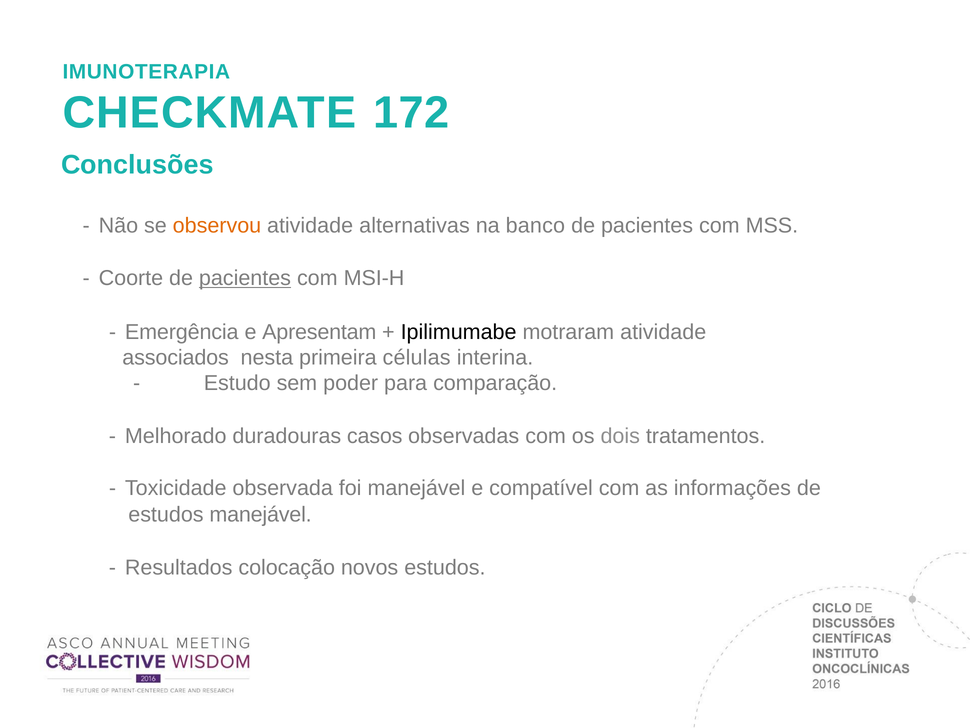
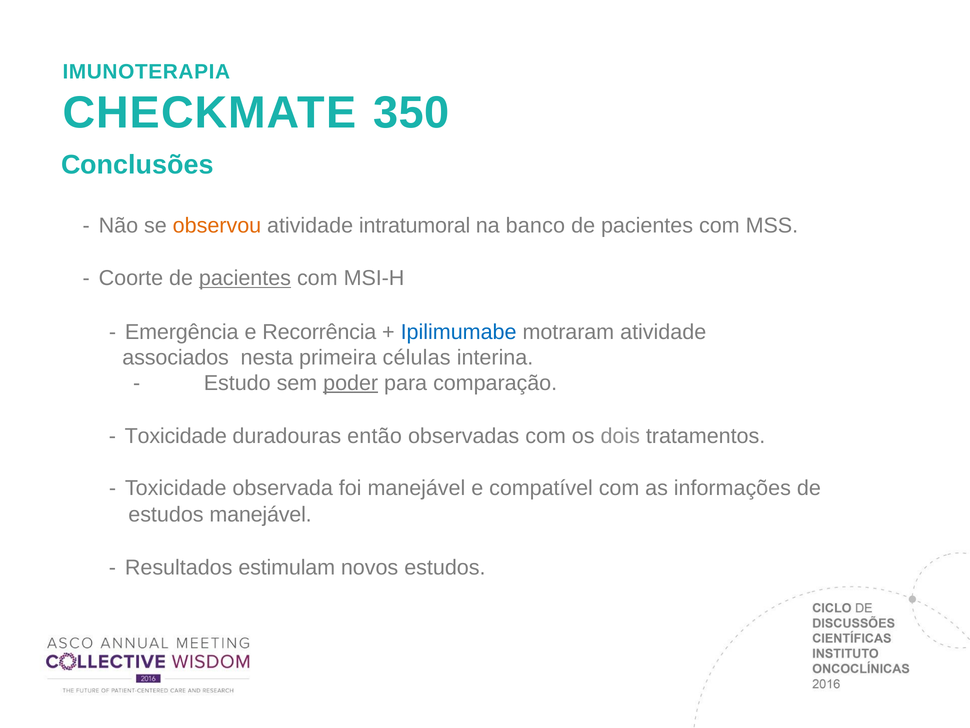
172: 172 -> 350 (411, 113)
alternativas: alternativas -> intratumoral (415, 226)
Apresentam: Apresentam -> Recorrência (319, 332)
Ipilimumabe colour: black -> blue (459, 332)
poder underline: none -> present (351, 383)
Melhorado: Melhorado -> Toxicidade (176, 436)
casos: casos -> então (375, 436)
colocação: colocação -> estimulam (287, 567)
